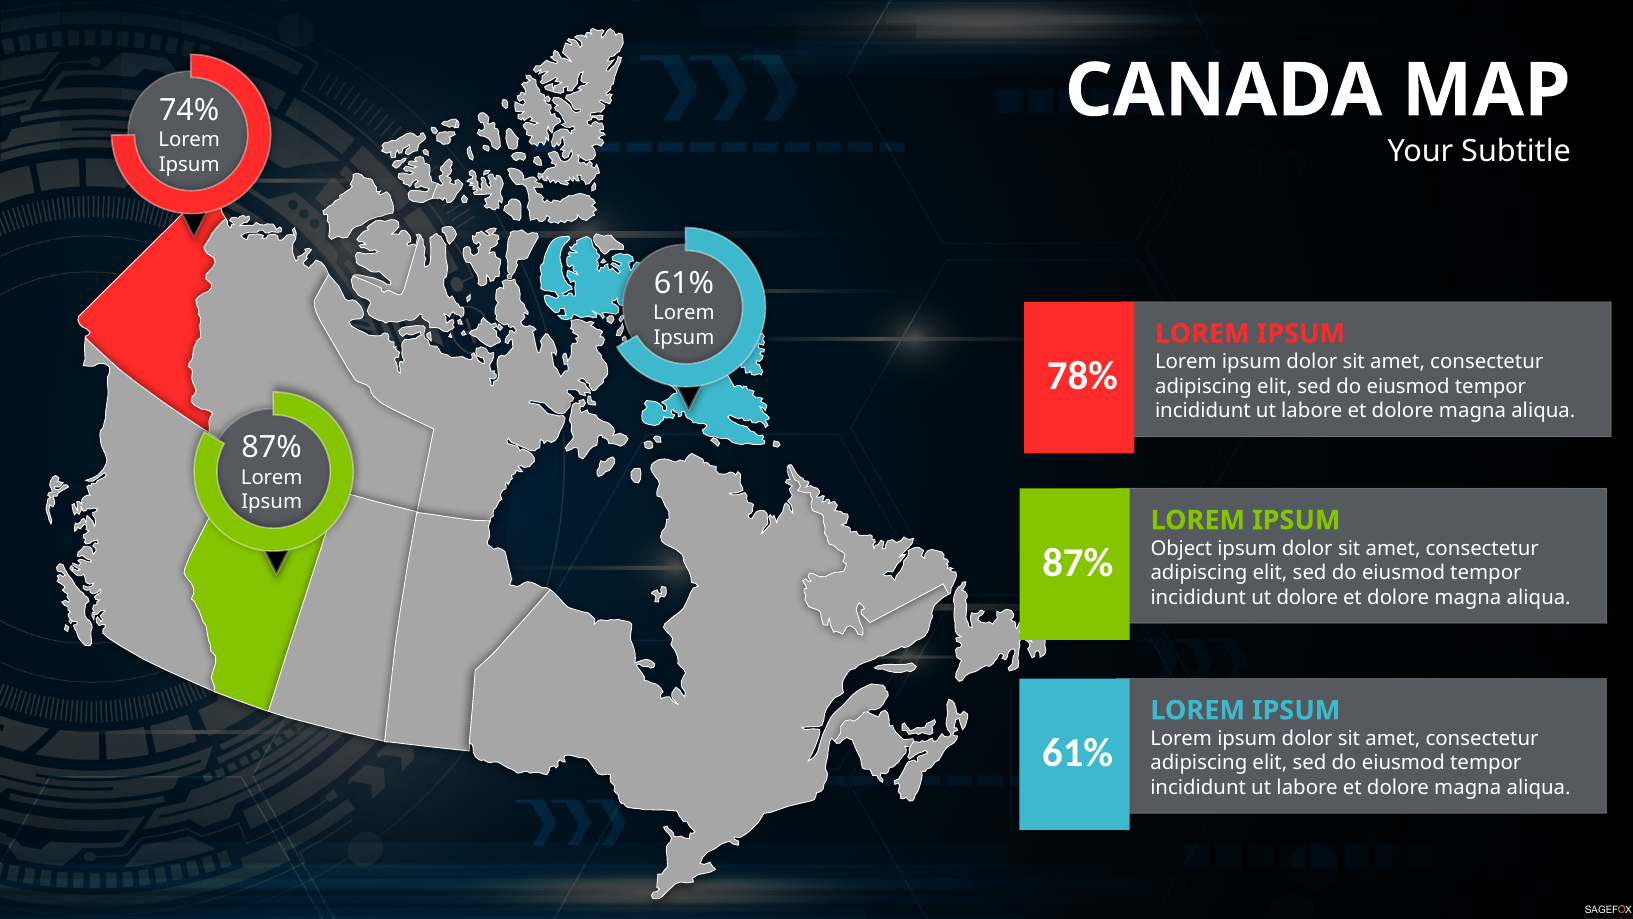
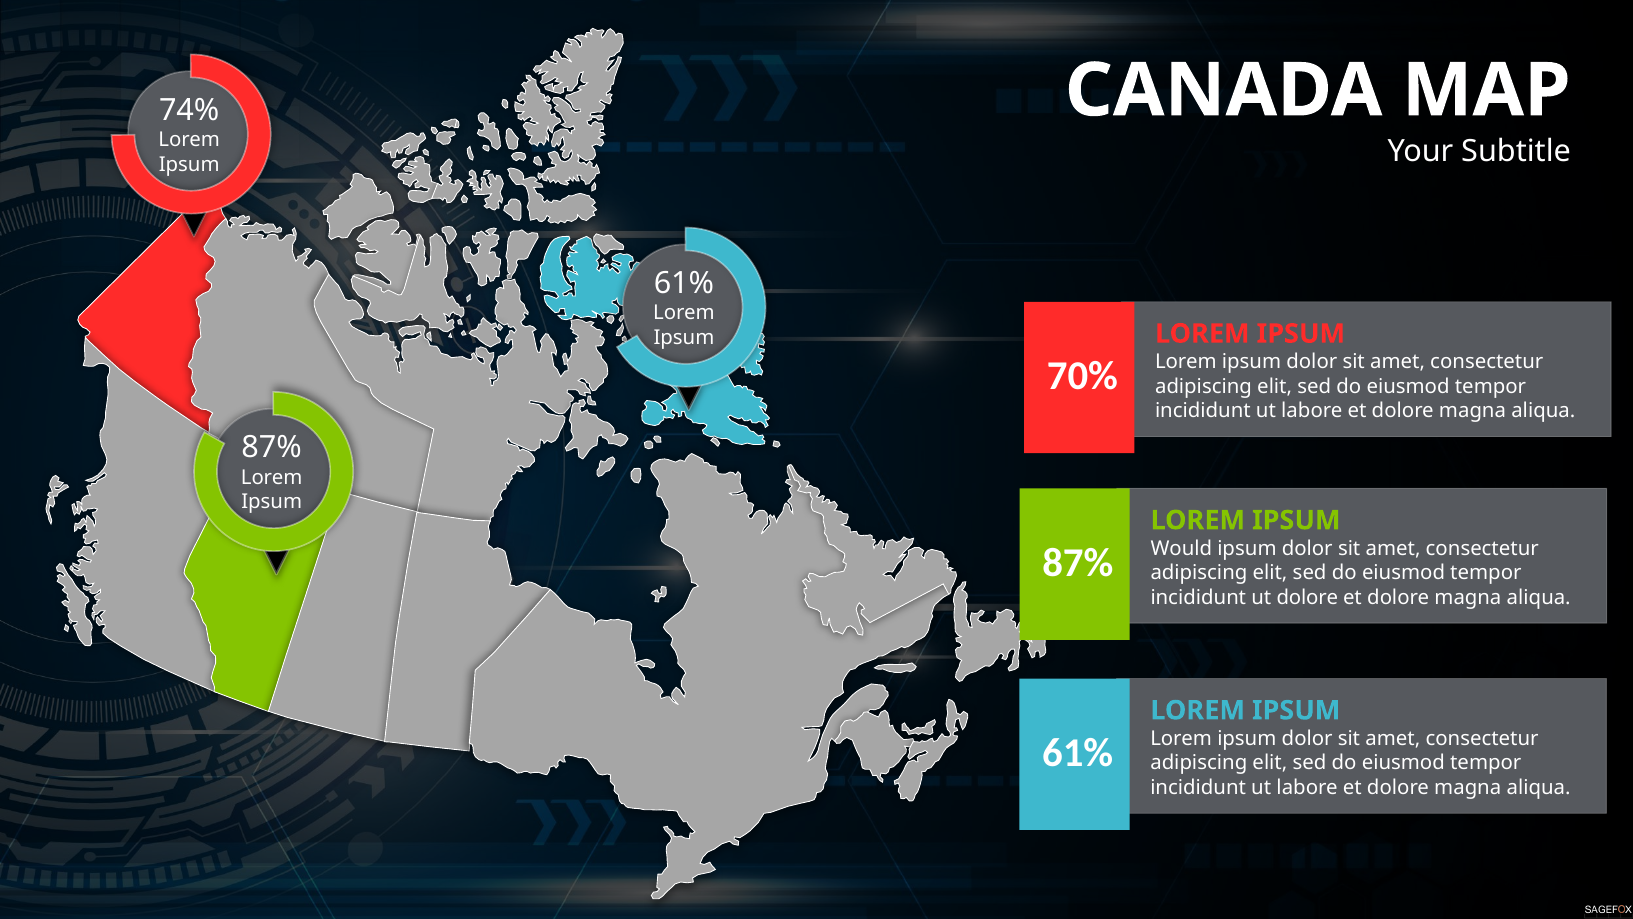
78%: 78% -> 70% (1082, 376)
Object: Object -> Would (1181, 548)
